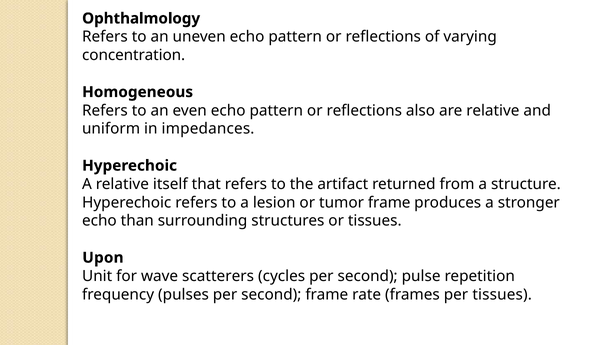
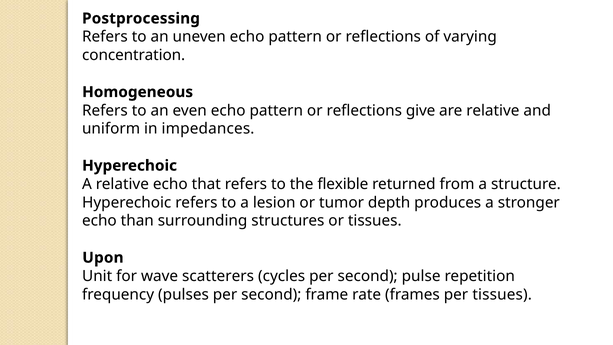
Ophthalmology: Ophthalmology -> Postprocessing (141, 18)
also: also -> give (421, 110)
relative itself: itself -> echo (170, 184)
artifact: artifact -> flexible (343, 184)
tumor frame: frame -> depth (389, 202)
